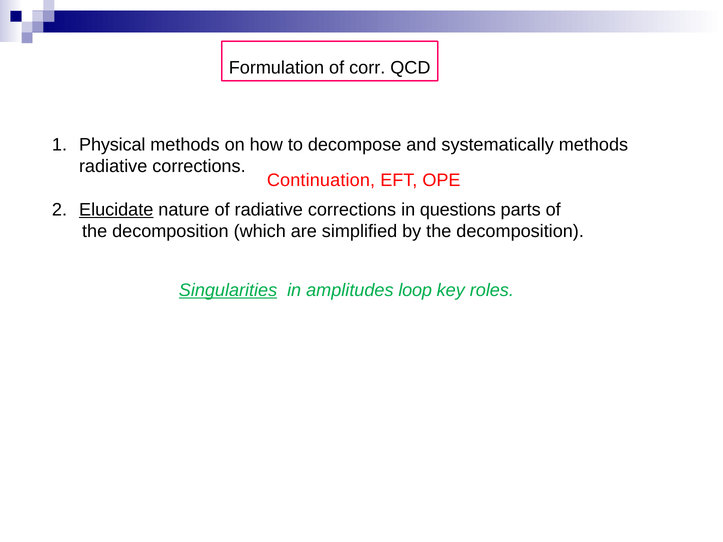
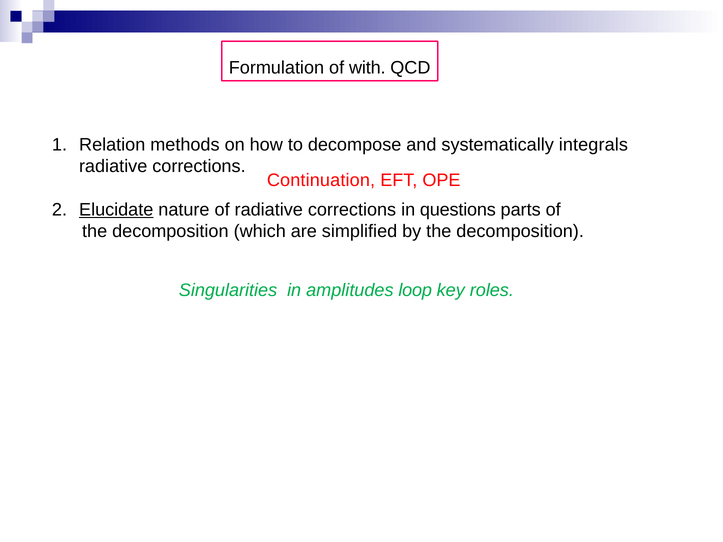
corr: corr -> with (367, 68)
Physical: Physical -> Relation (112, 145)
systematically methods: methods -> integrals (593, 145)
Singularities underline: present -> none (228, 290)
